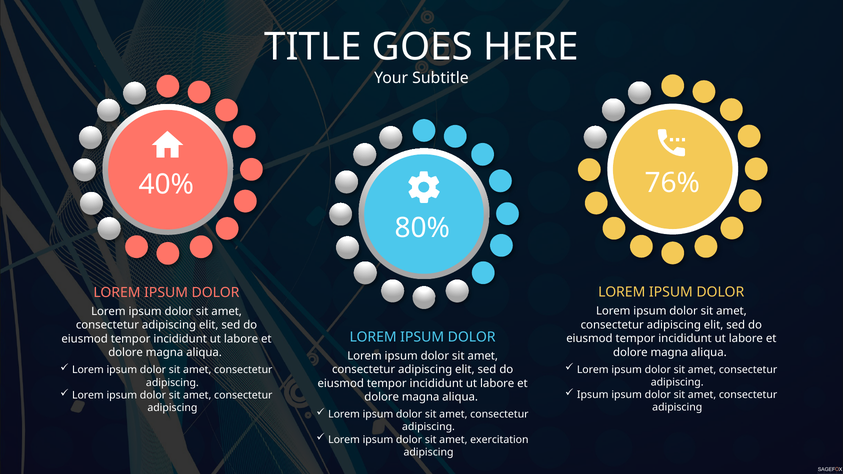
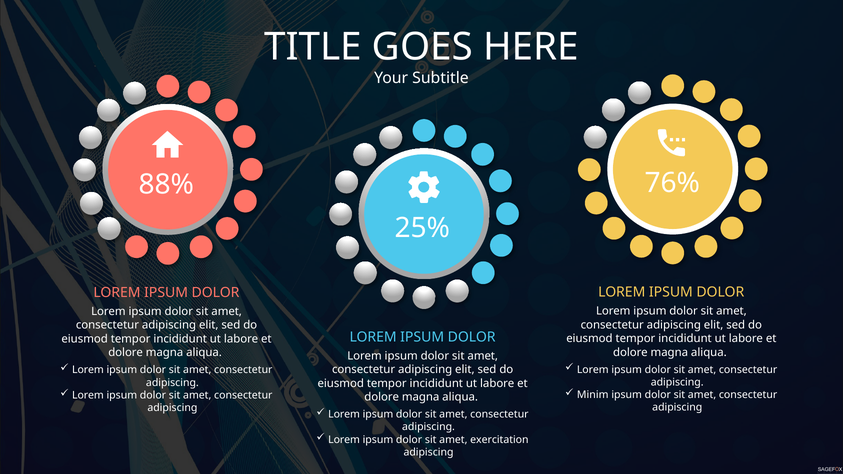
40%: 40% -> 88% (166, 184)
80%: 80% -> 25% (423, 228)
Ipsum: Ipsum -> Minim (593, 395)
